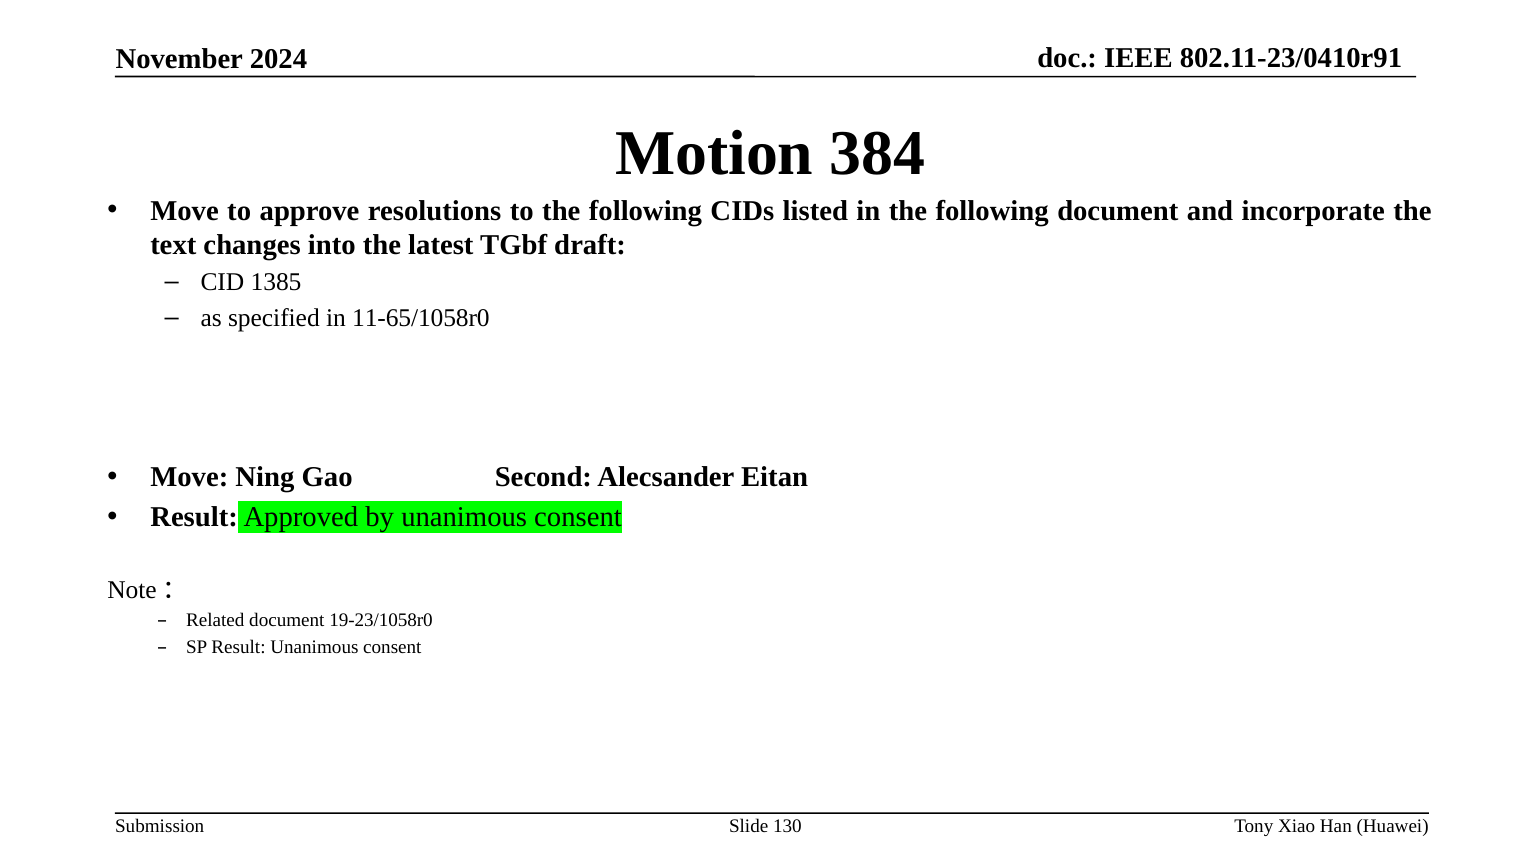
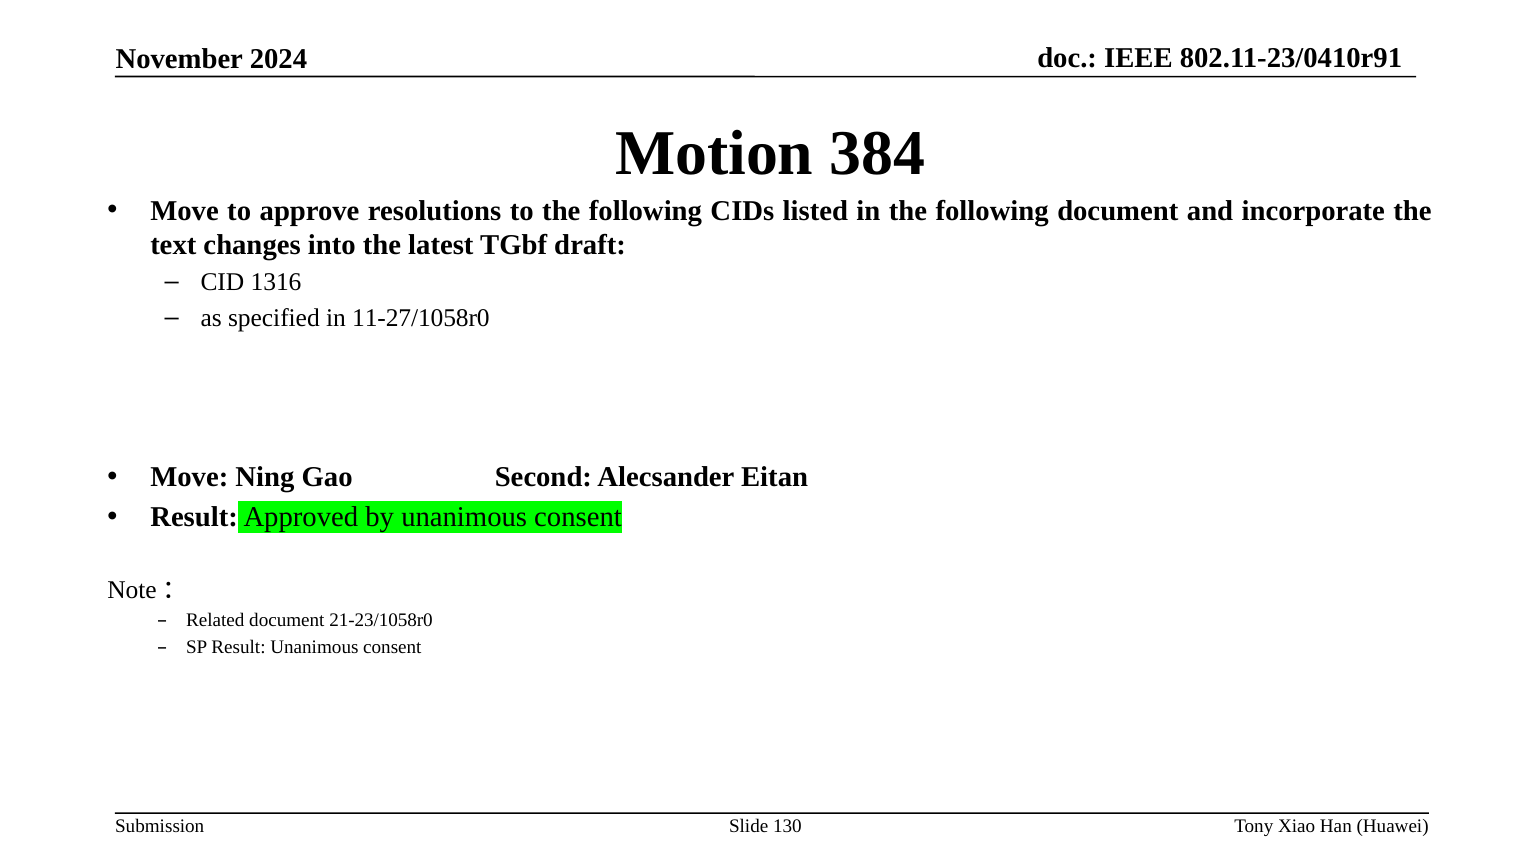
1385: 1385 -> 1316 (276, 282)
11-65/1058r0: 11-65/1058r0 -> 11-27/1058r0 (421, 318)
19-23/1058r0: 19-23/1058r0 -> 21-23/1058r0 (381, 621)
